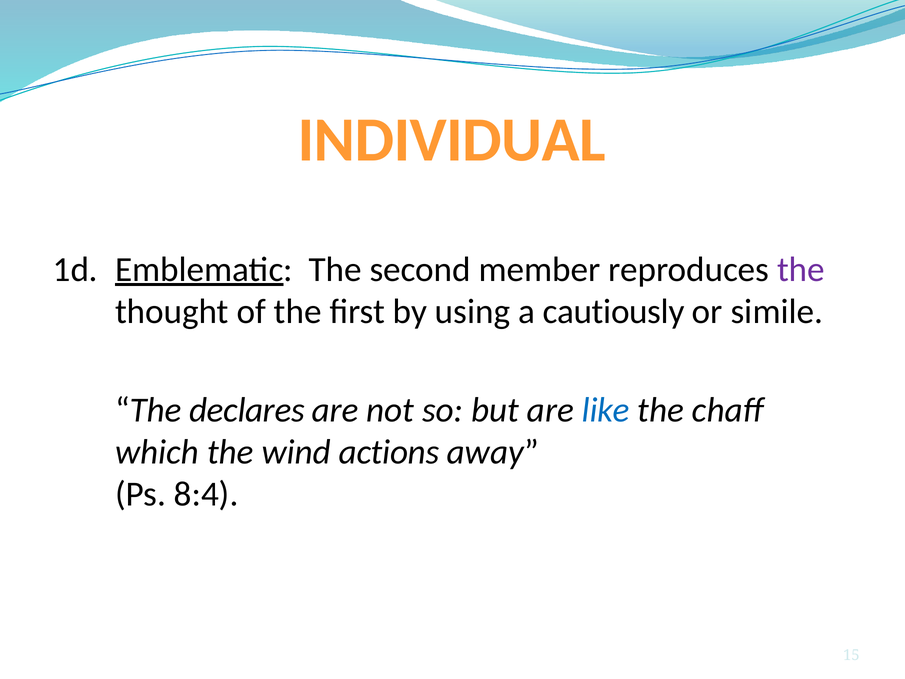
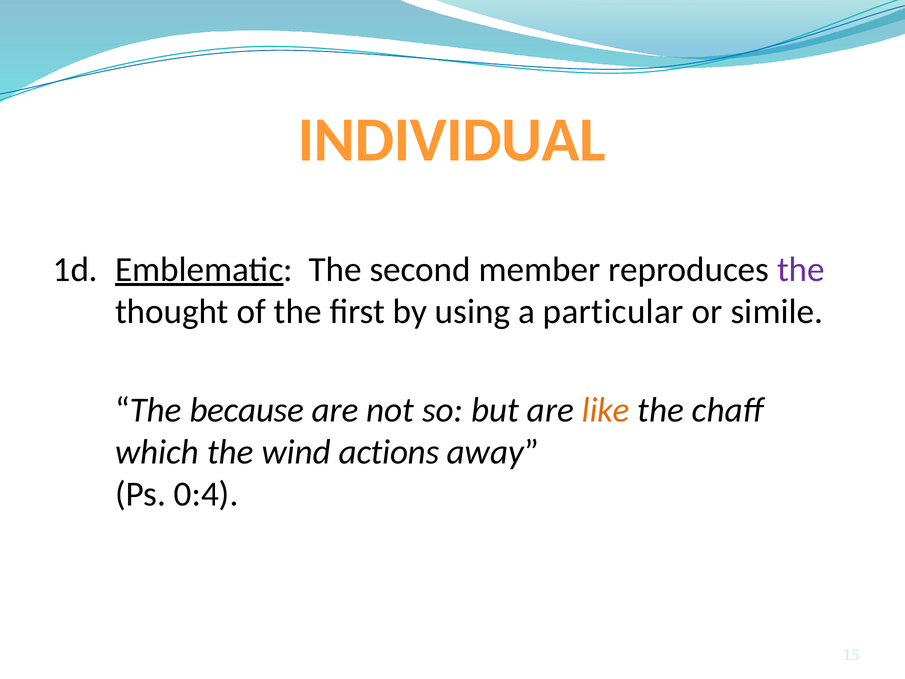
cautiously: cautiously -> particular (613, 311)
declares: declares -> because (247, 410)
like colour: blue -> orange (606, 410)
8:4: 8:4 -> 0:4 (206, 494)
